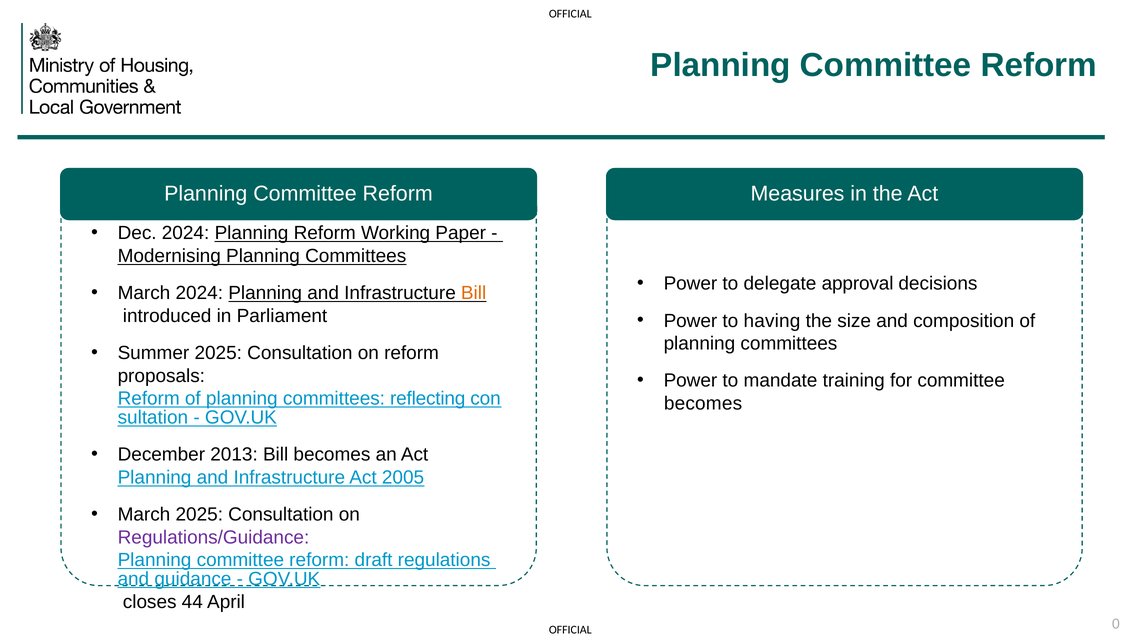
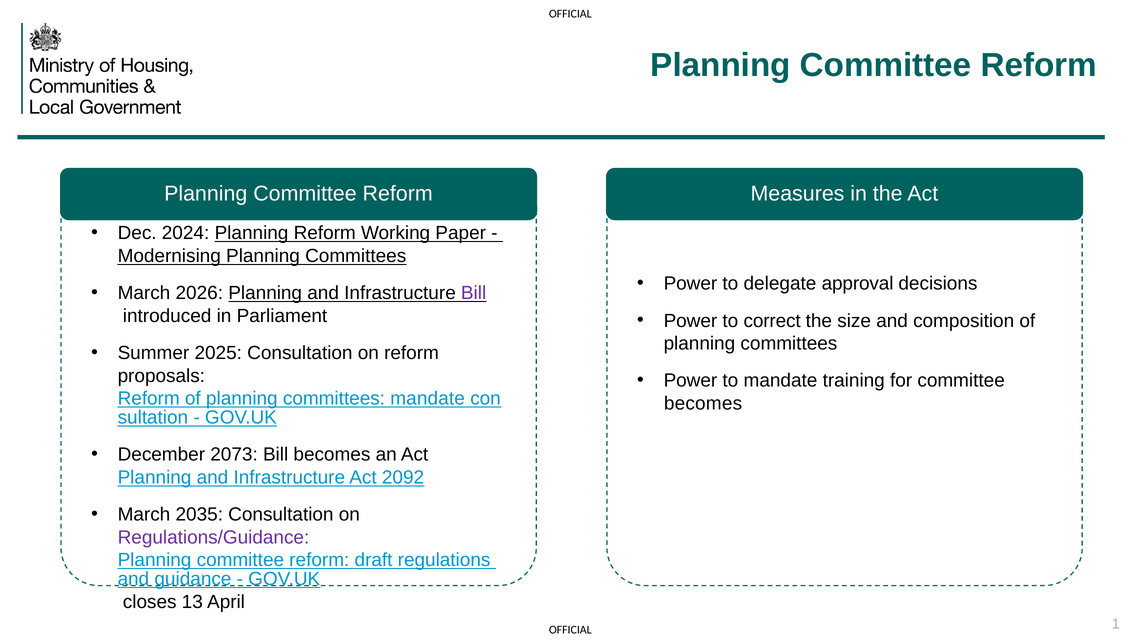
March 2024: 2024 -> 2026 (199, 293)
Bill colour: orange -> purple (474, 293)
having: having -> correct (772, 321)
committees reflecting: reflecting -> mandate (428, 398)
2013: 2013 -> 2073 (234, 455)
2005: 2005 -> 2092 (403, 477)
March 2025: 2025 -> 2035 (199, 514)
44: 44 -> 13 (192, 602)
0: 0 -> 1 (1116, 624)
